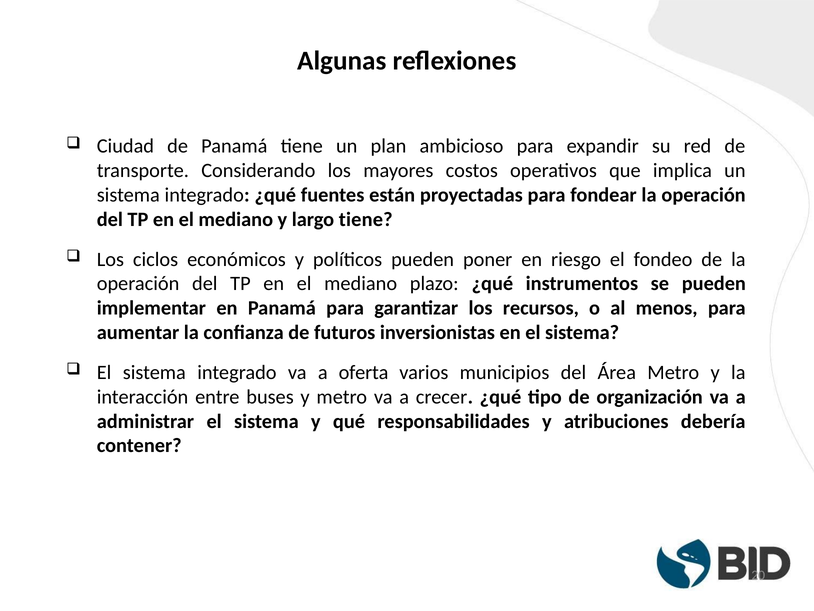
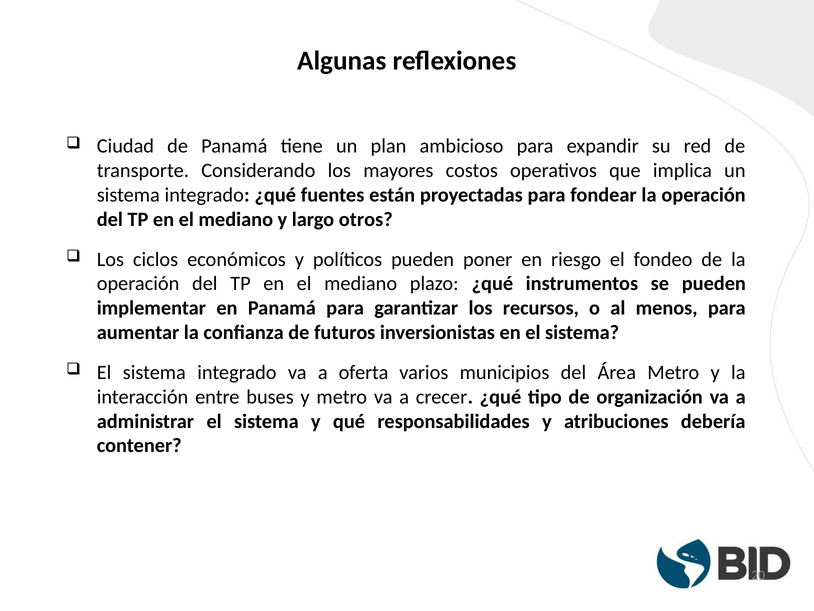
largo tiene: tiene -> otros (366, 219)
